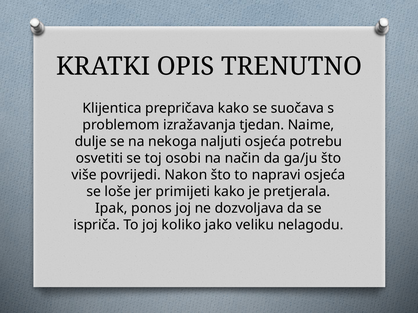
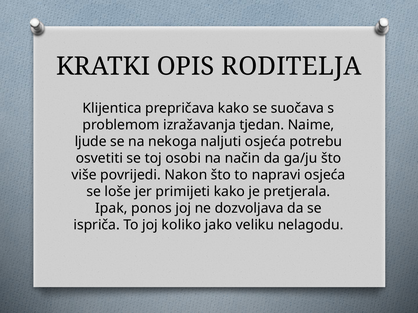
TRENUTNO: TRENUTNO -> RODITELJA (291, 67)
dulje: dulje -> ljude (91, 142)
